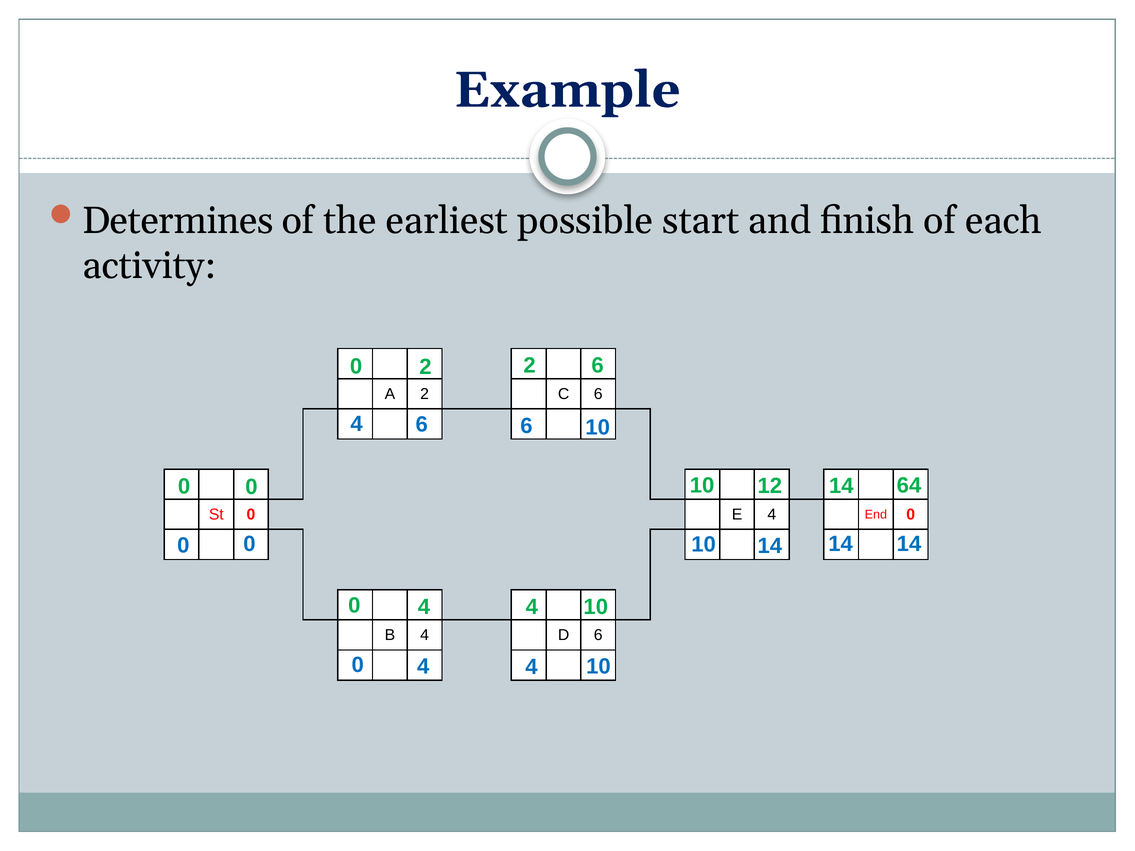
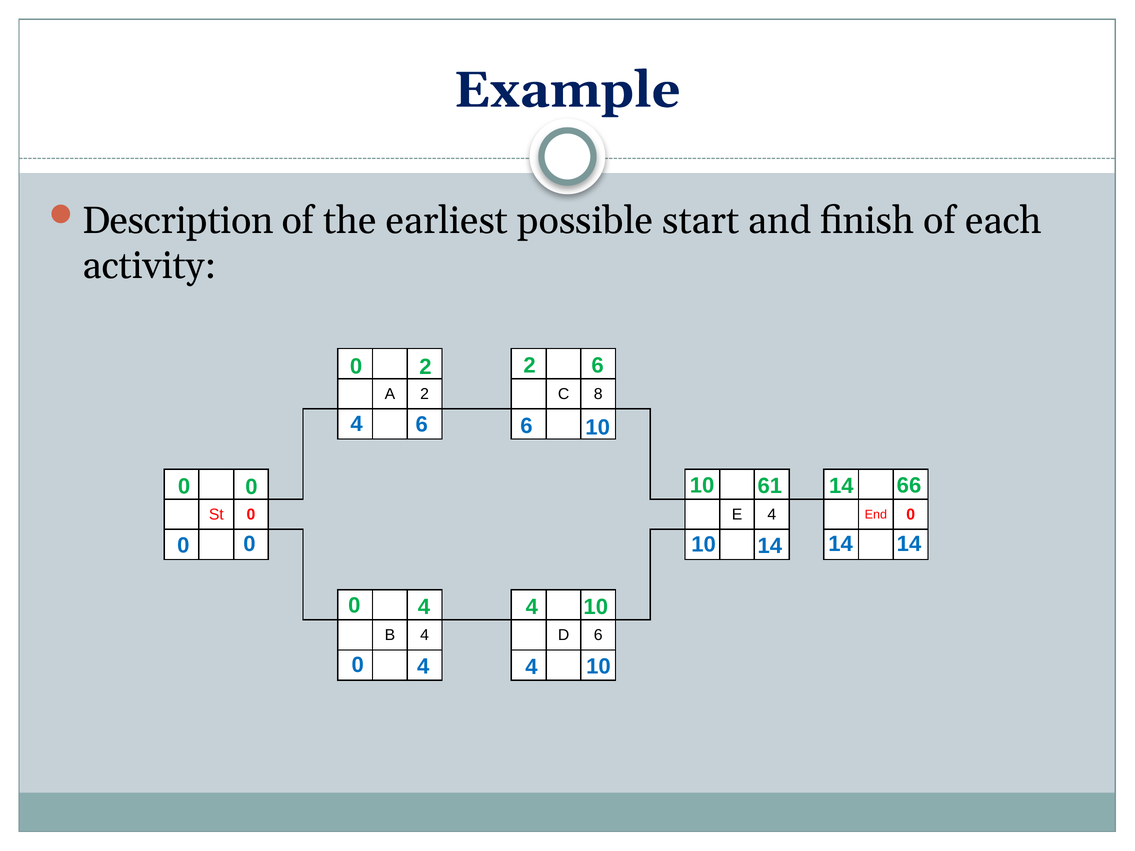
Determines: Determines -> Description (178, 221)
C 6: 6 -> 8 (598, 394)
12: 12 -> 61 (770, 486)
64: 64 -> 66 (909, 486)
